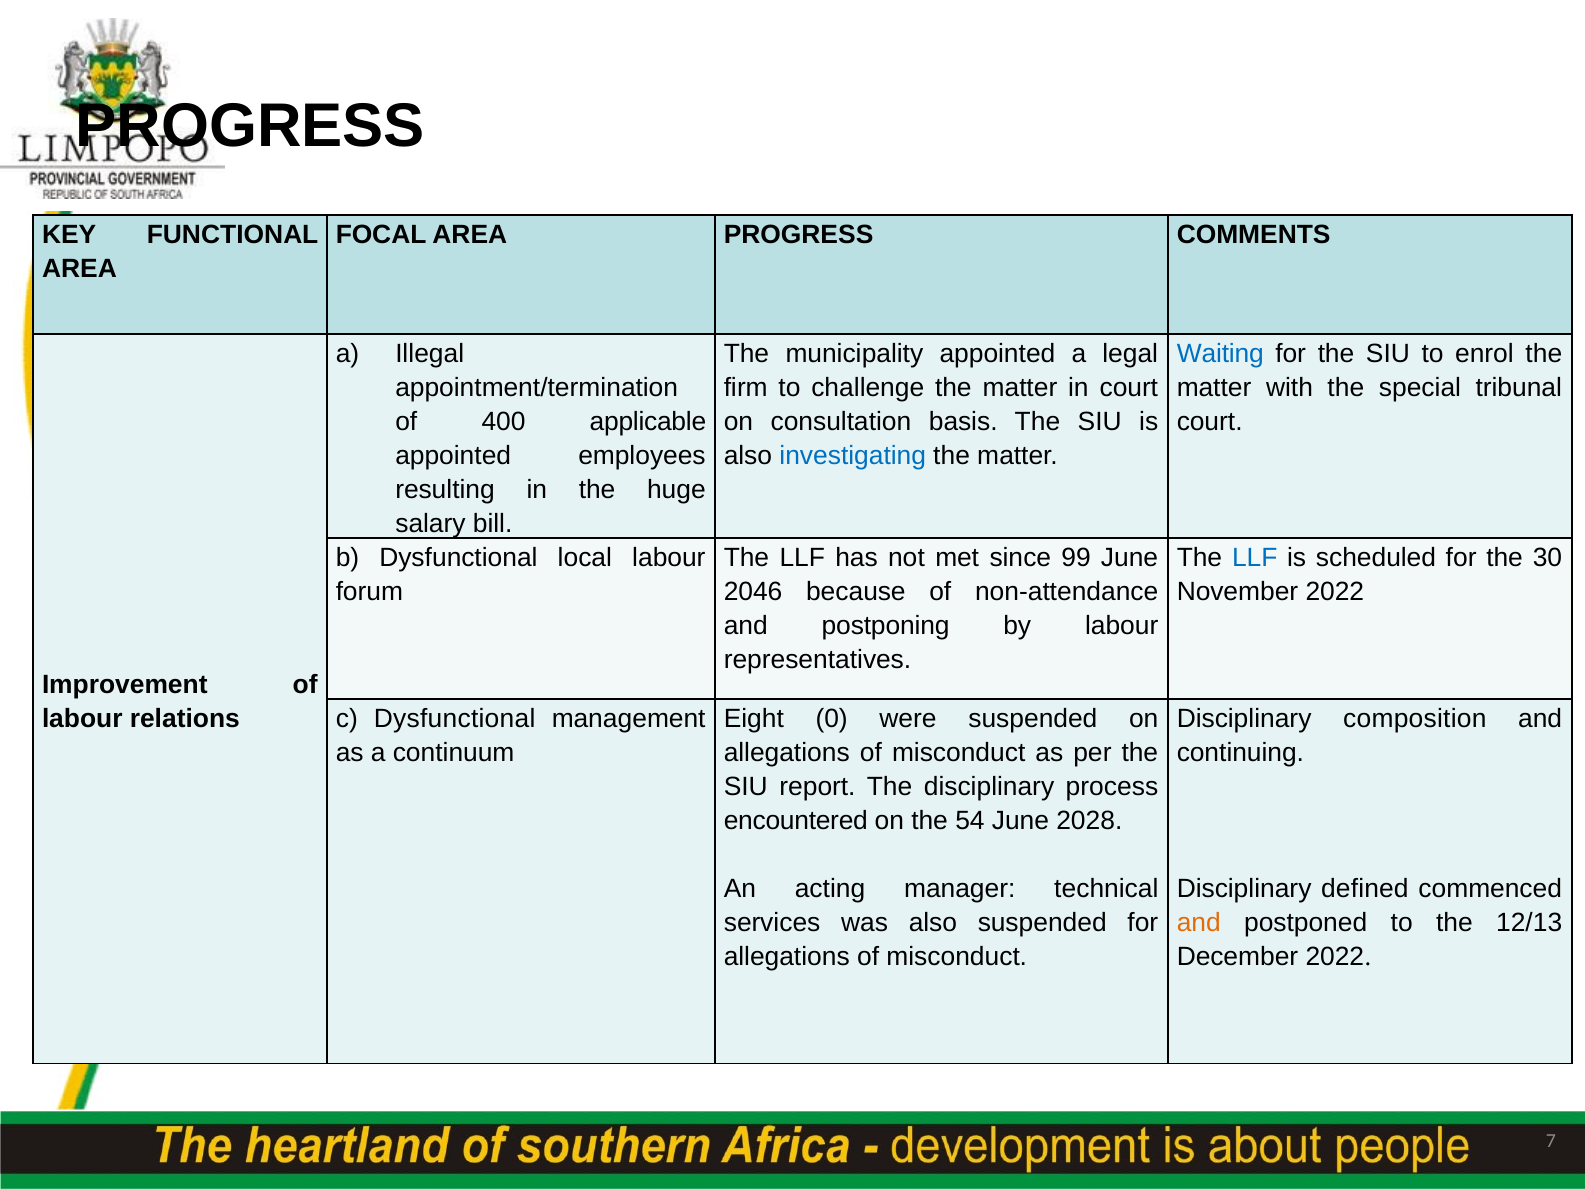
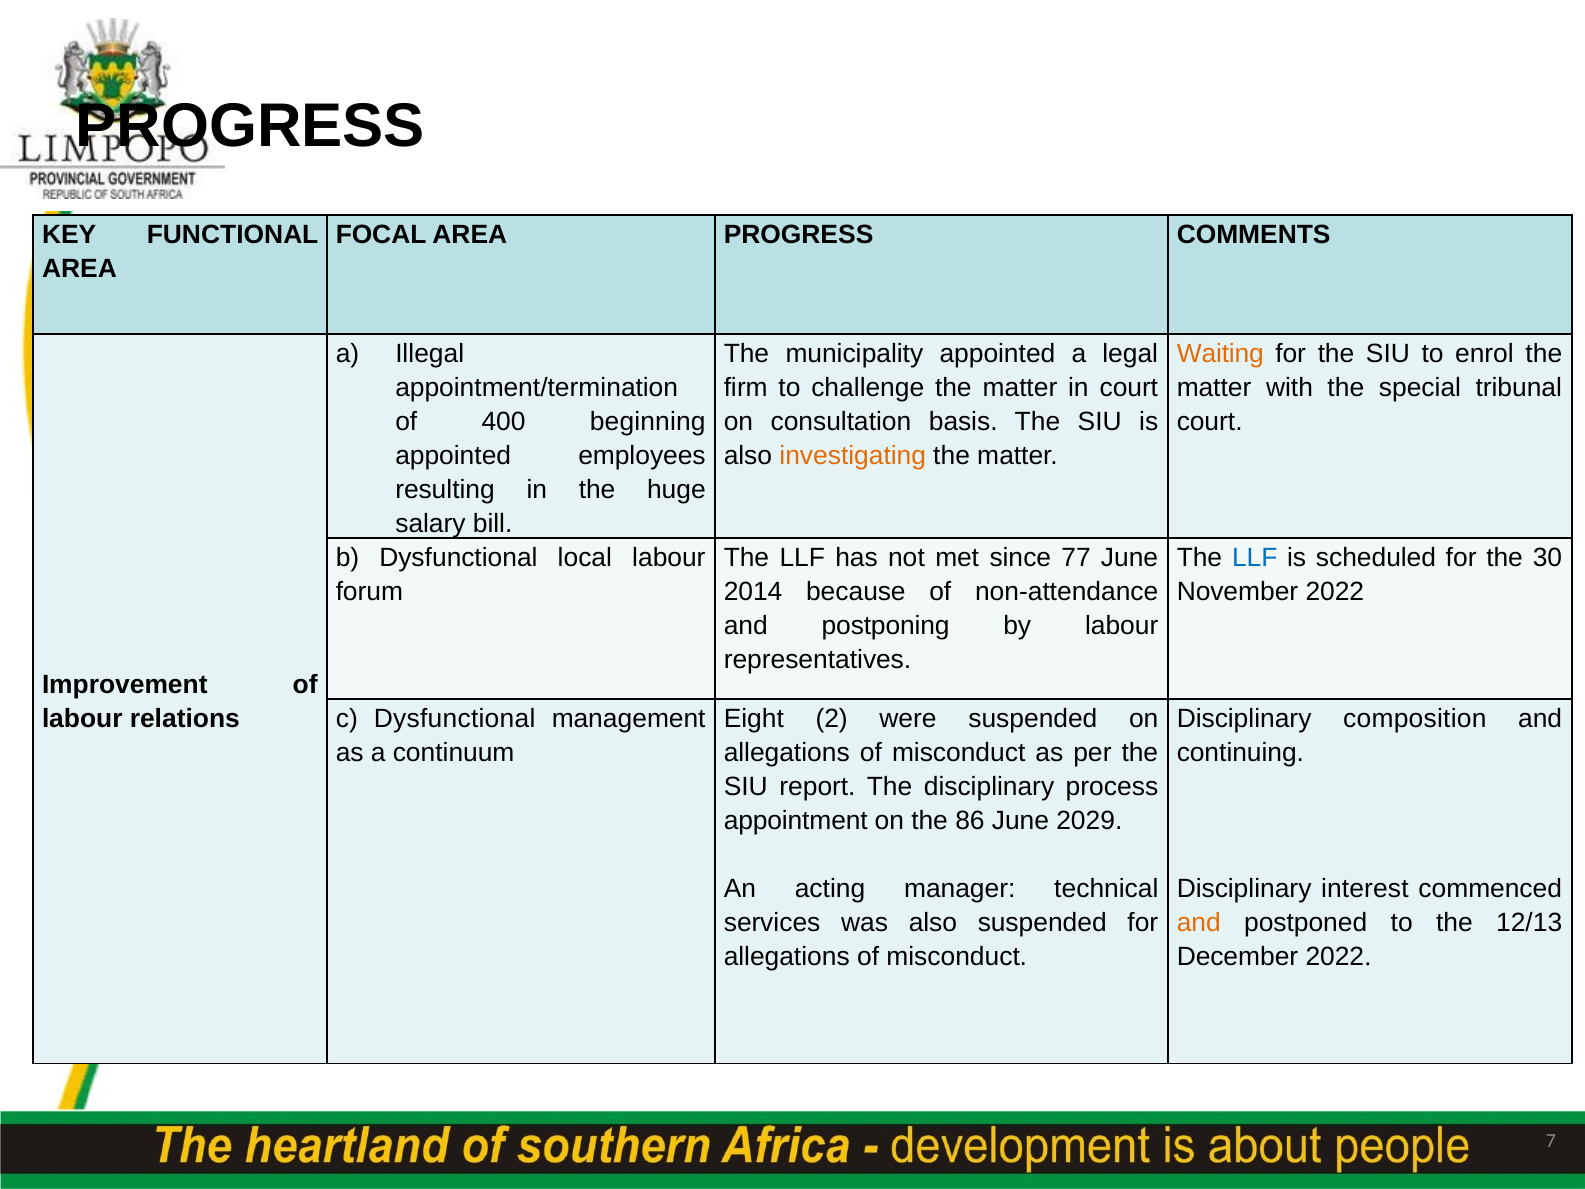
Waiting colour: blue -> orange (1220, 354)
applicable: applicable -> beginning (648, 422)
investigating colour: blue -> orange (853, 456)
99: 99 -> 77 (1076, 558)
2046: 2046 -> 2014 (753, 592)
0: 0 -> 2 (832, 718)
encountered: encountered -> appointment (796, 820)
54: 54 -> 86 (970, 820)
2028: 2028 -> 2029 (1089, 820)
defined: defined -> interest (1365, 888)
